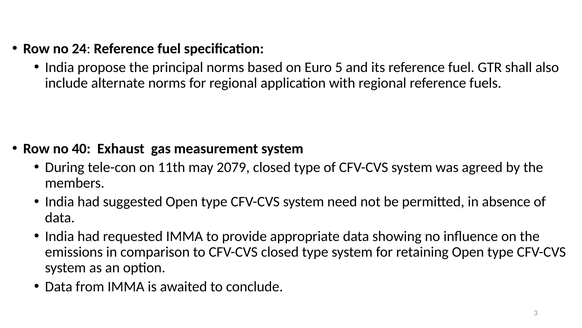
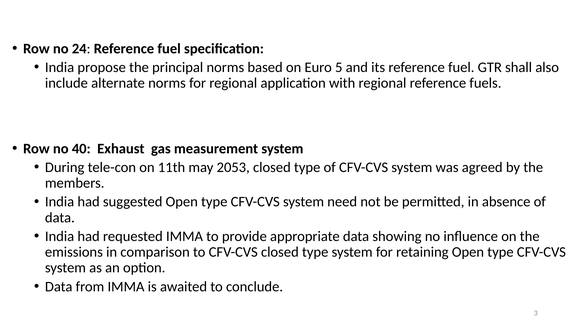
2079: 2079 -> 2053 (233, 167)
